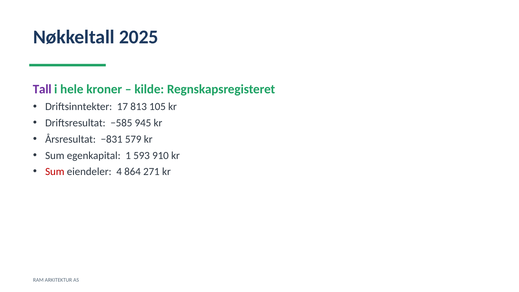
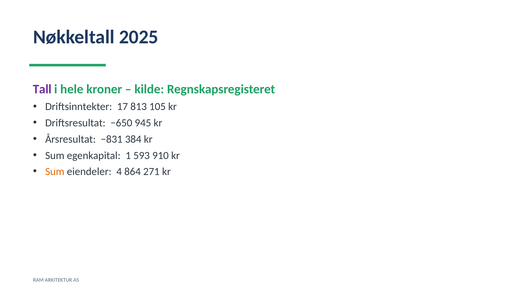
−585: −585 -> −650 (121, 123)
579: 579 -> 384 (133, 139)
Sum colour: red -> orange (55, 172)
